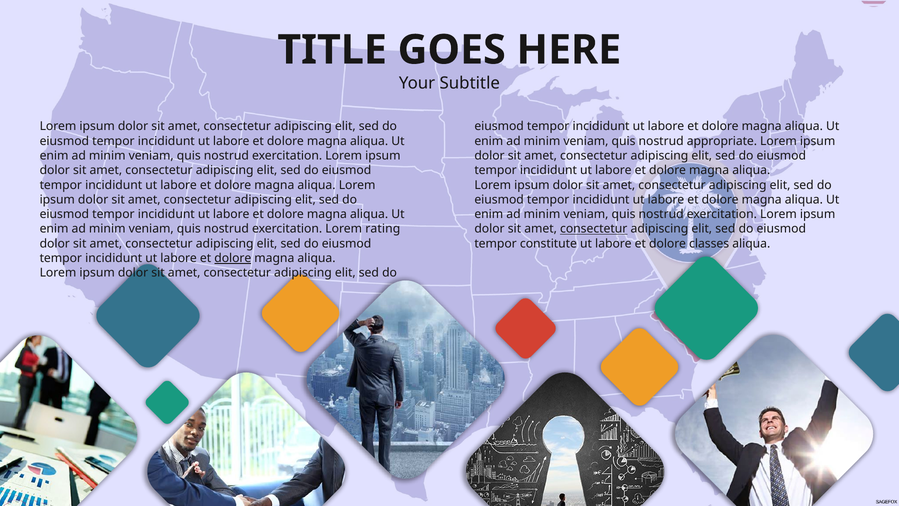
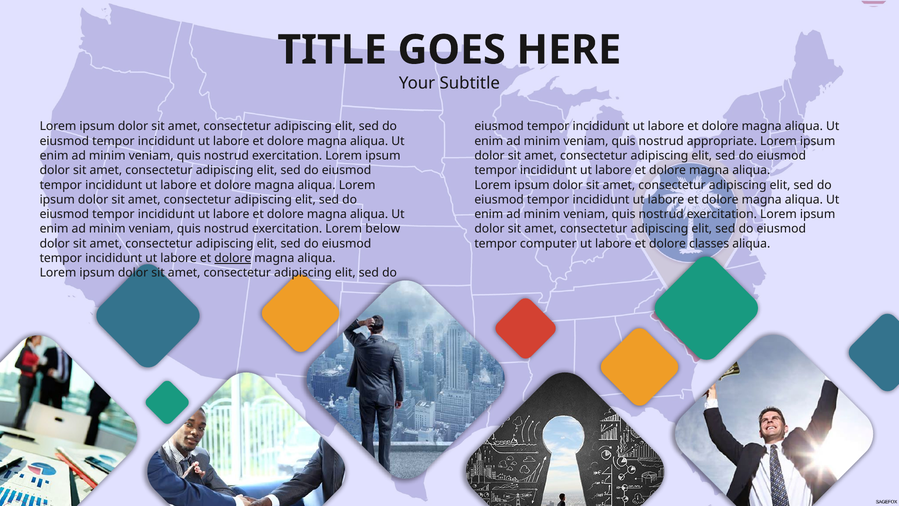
rating: rating -> below (383, 229)
consectetur underline: present -> none (594, 229)
constitute: constitute -> computer (548, 243)
